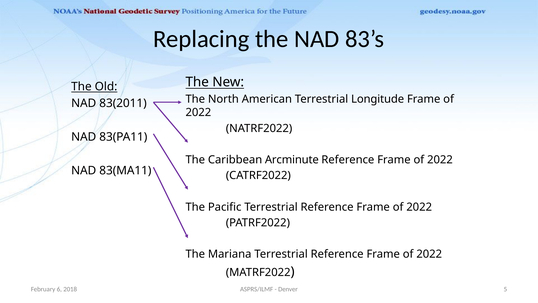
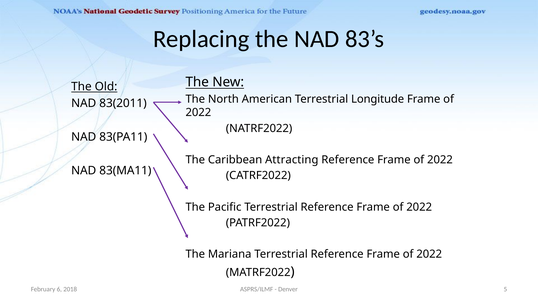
Arcminute: Arcminute -> Attracting (292, 160)
